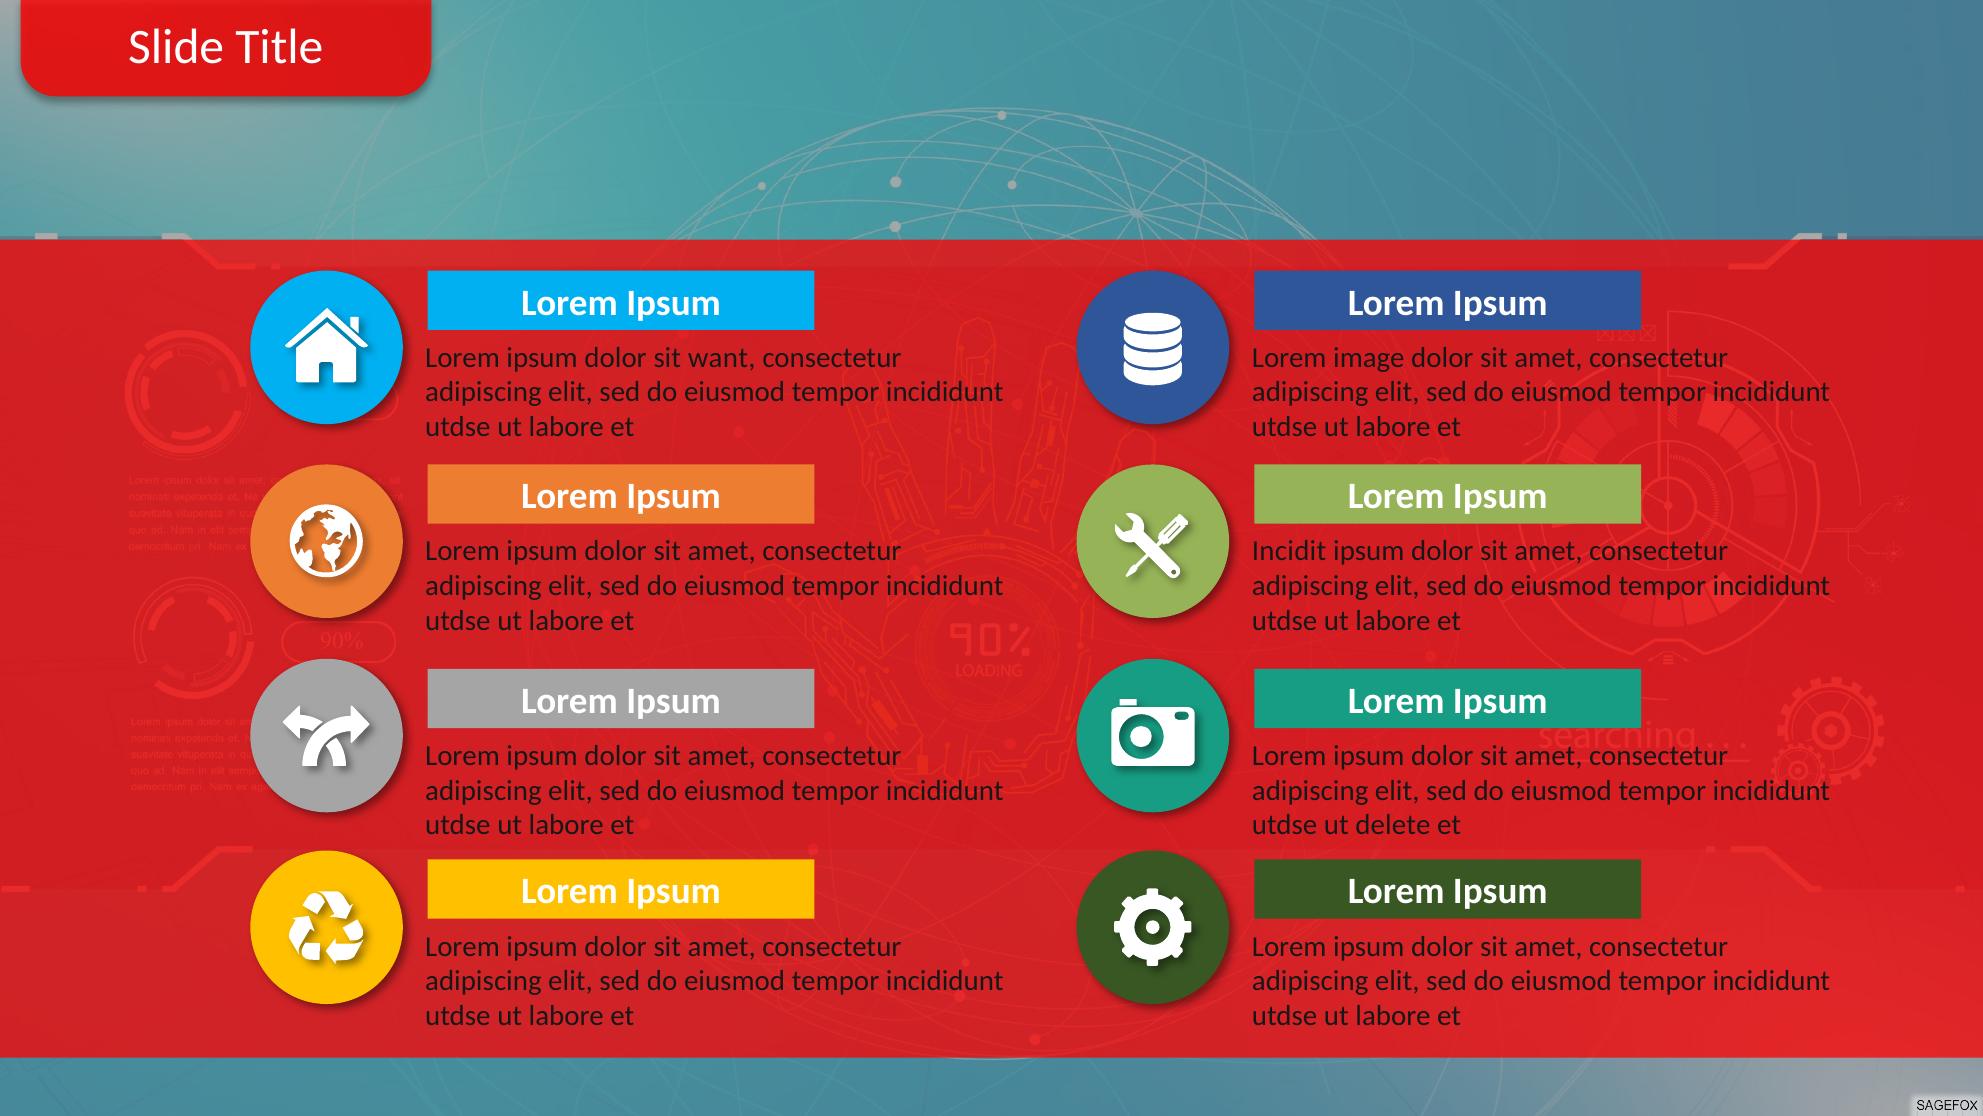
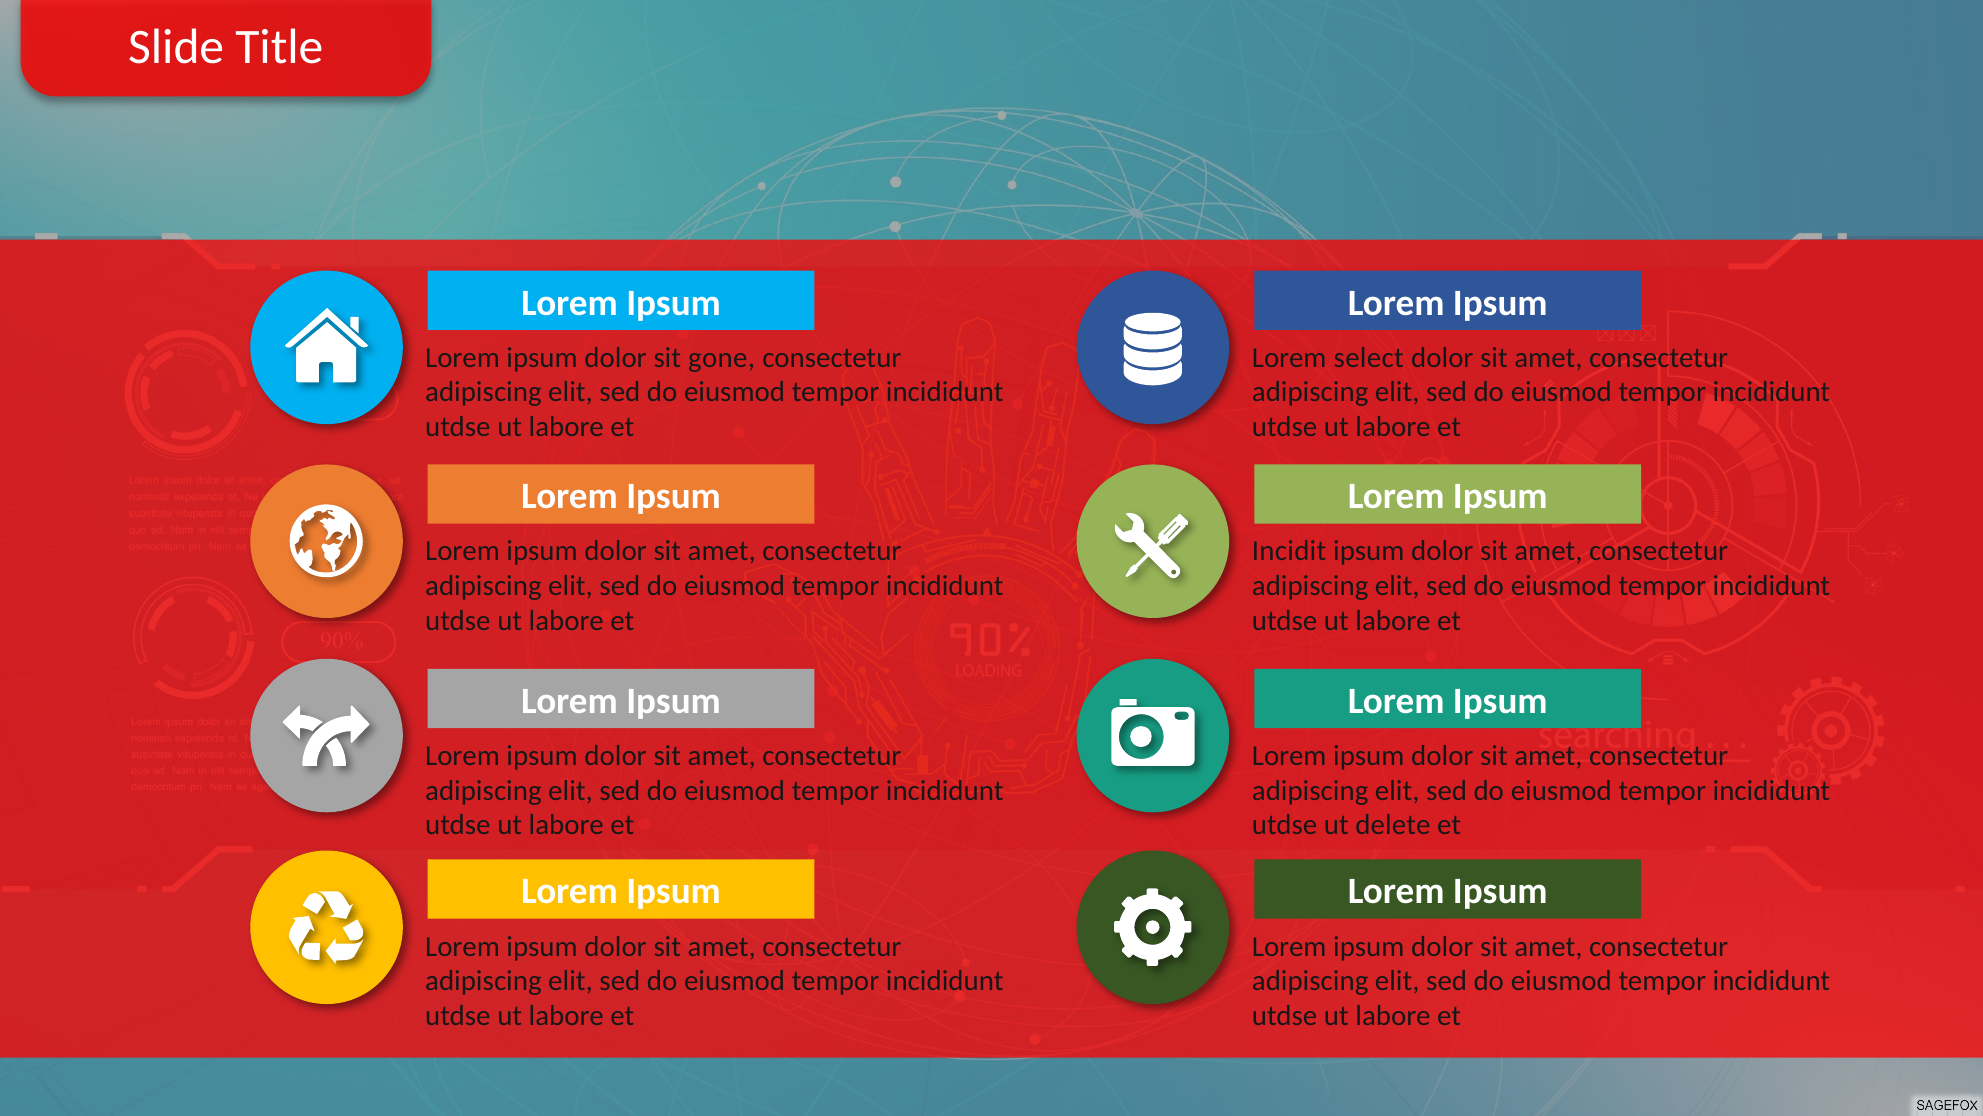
want: want -> gone (722, 357)
image: image -> select (1369, 357)
